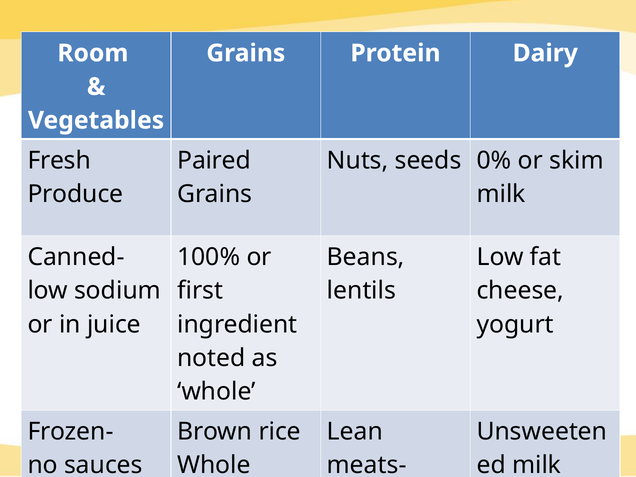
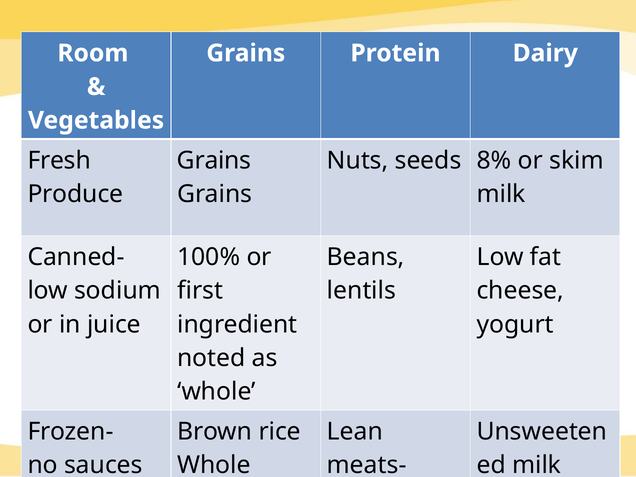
Paired: Paired -> Grains (214, 160)
0%: 0% -> 8% (494, 160)
